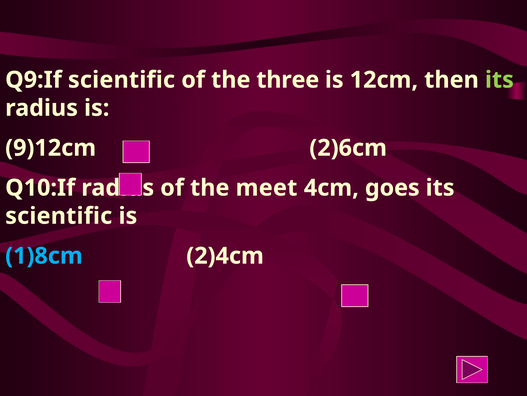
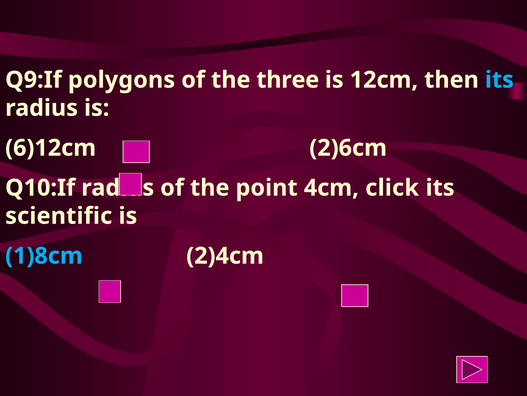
Q9:If scientific: scientific -> polygons (122, 80)
its colour: light green -> light blue (499, 80)
9)12cm: 9)12cm -> 6)12cm (51, 148)
meet: meet -> point (267, 187)
goes: goes -> click (392, 187)
